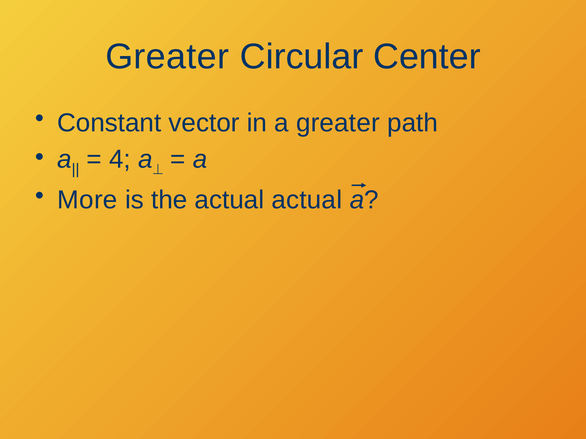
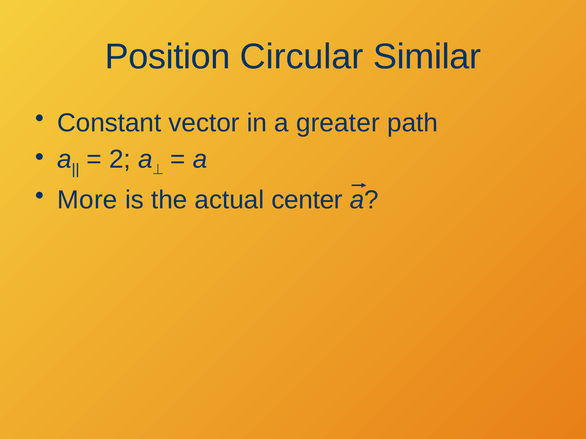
Greater: Greater -> Position (168, 57)
Center: Center -> Similar (427, 57)
4: 4 -> 2 (120, 159)
actual actual: actual -> center (307, 200)
